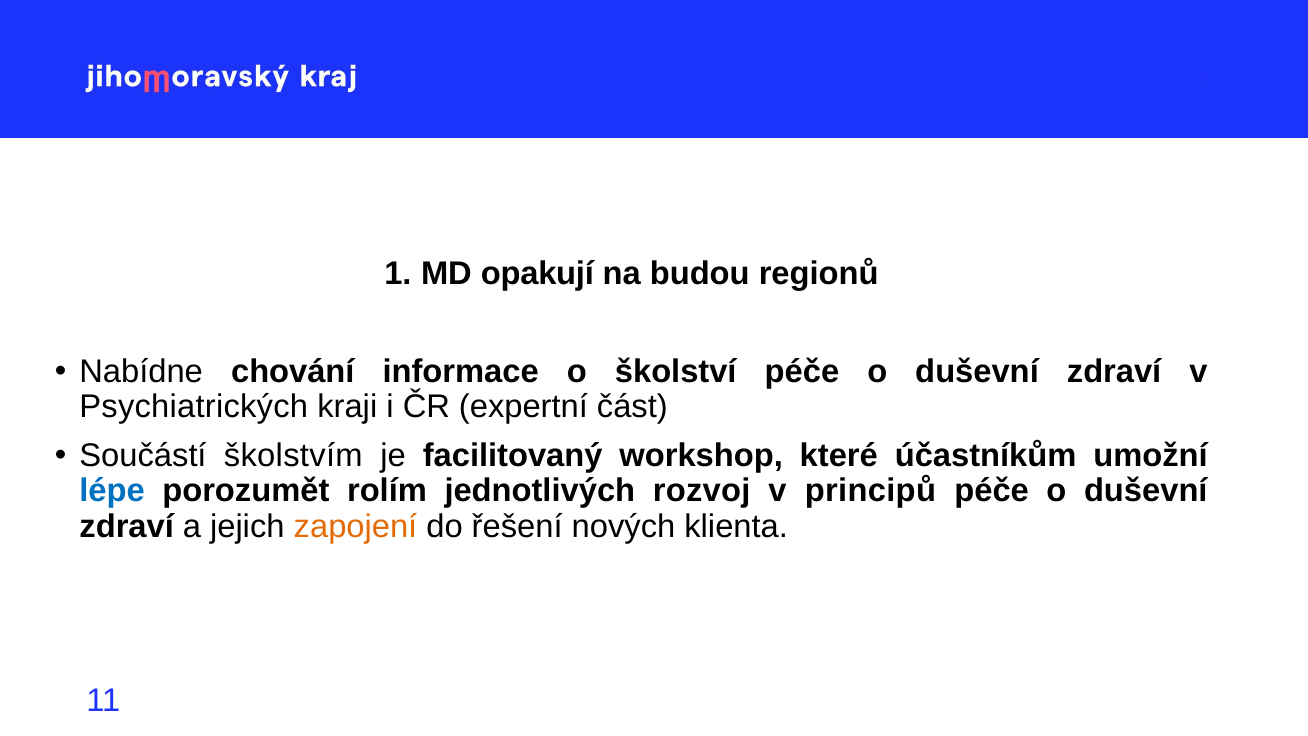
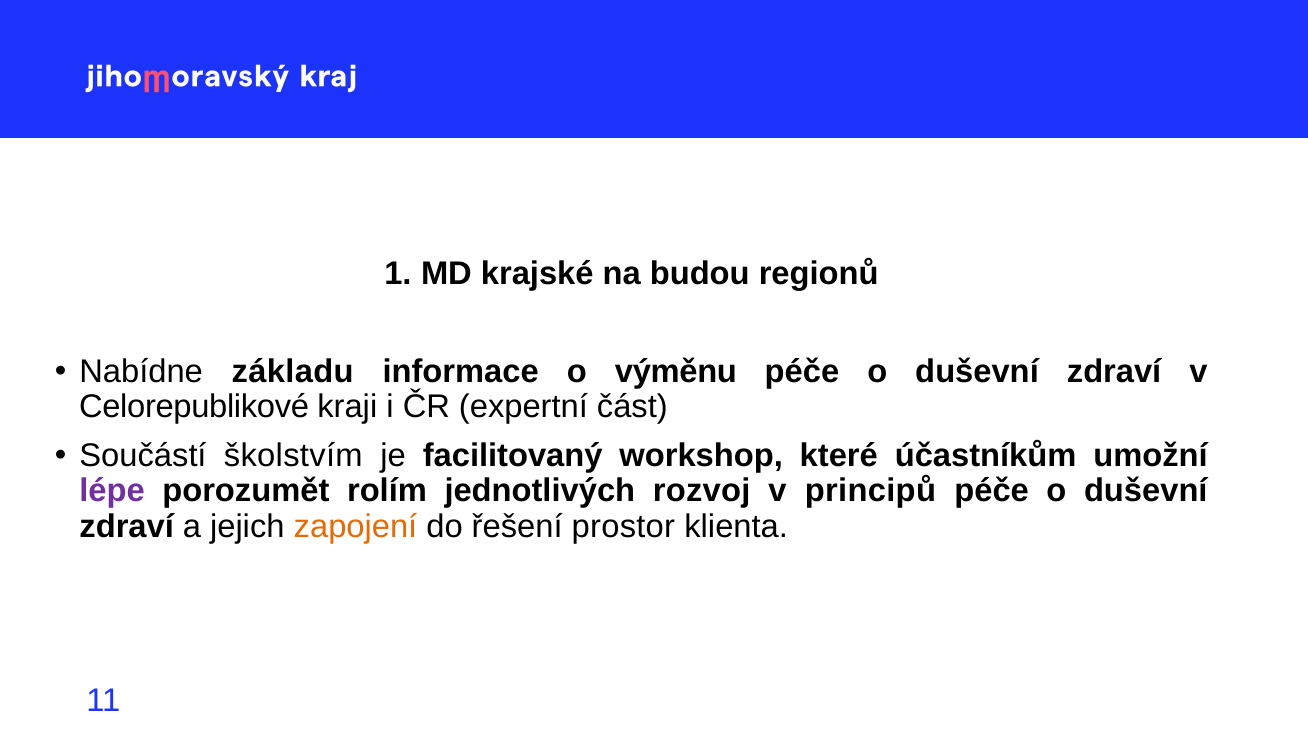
opakují: opakují -> krajské (537, 274)
chování: chování -> základu (293, 371)
školství: školství -> výměnu (676, 371)
Psychiatrických: Psychiatrických -> Celorepublikové (194, 407)
lépe colour: blue -> purple (112, 491)
nových: nových -> prostor (623, 526)
